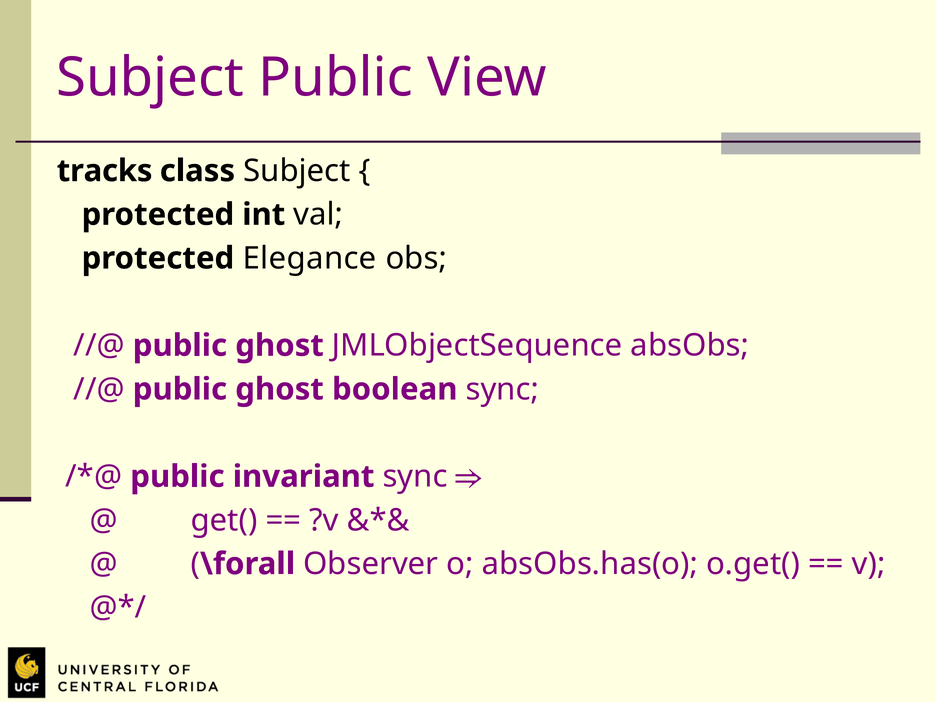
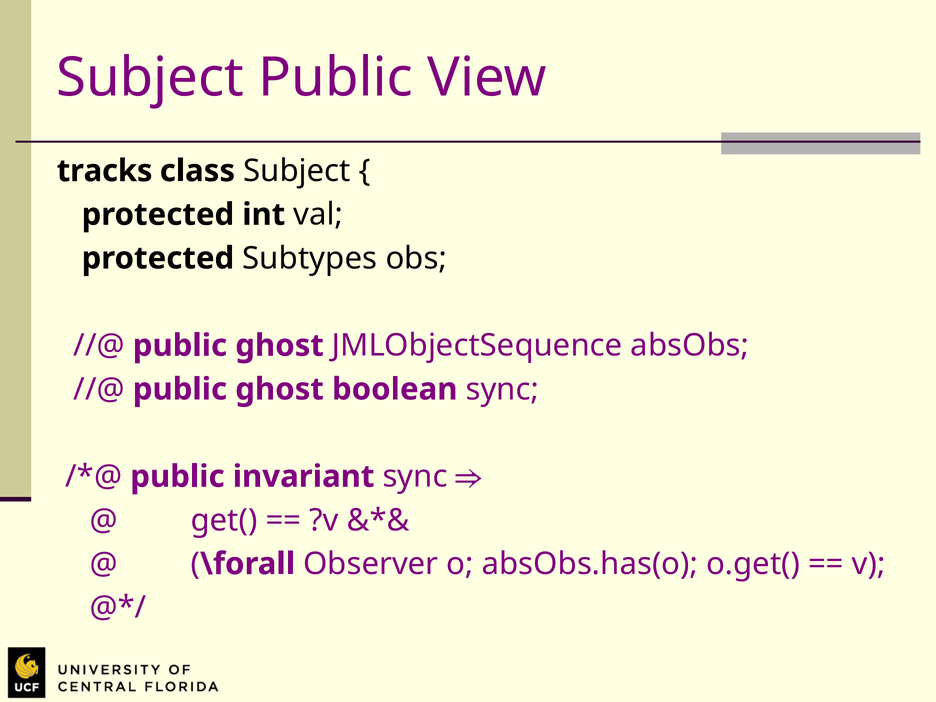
Elegance: Elegance -> Subtypes (310, 258)
